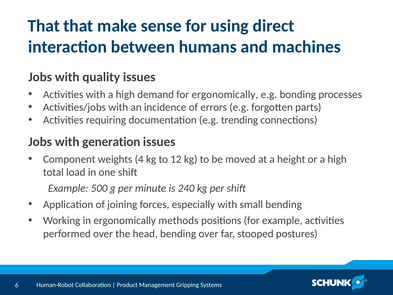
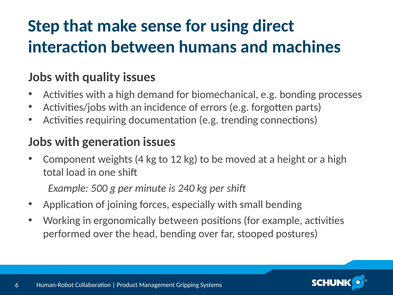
That: That -> Step (44, 26)
for ergonomically: ergonomically -> biomechanical (225, 94)
ergonomically methods: methods -> between (178, 220)
